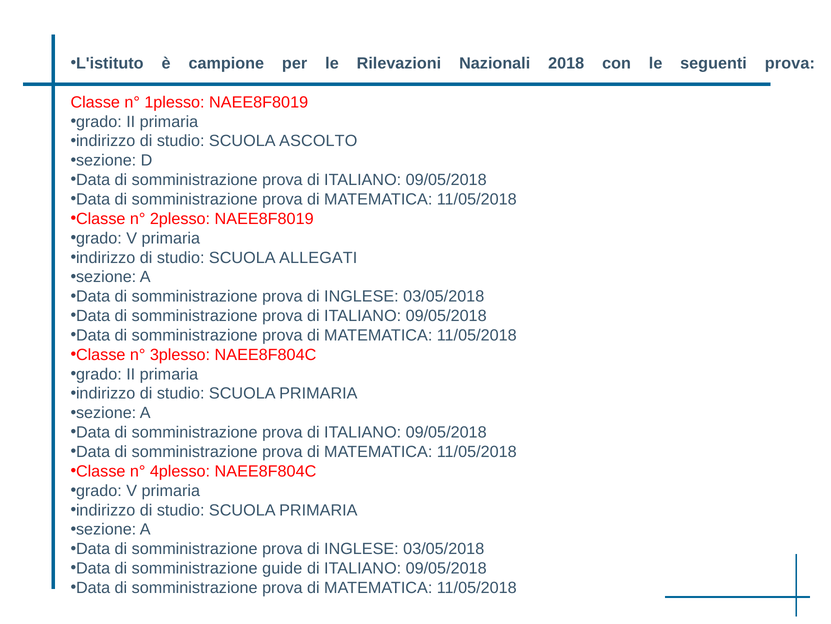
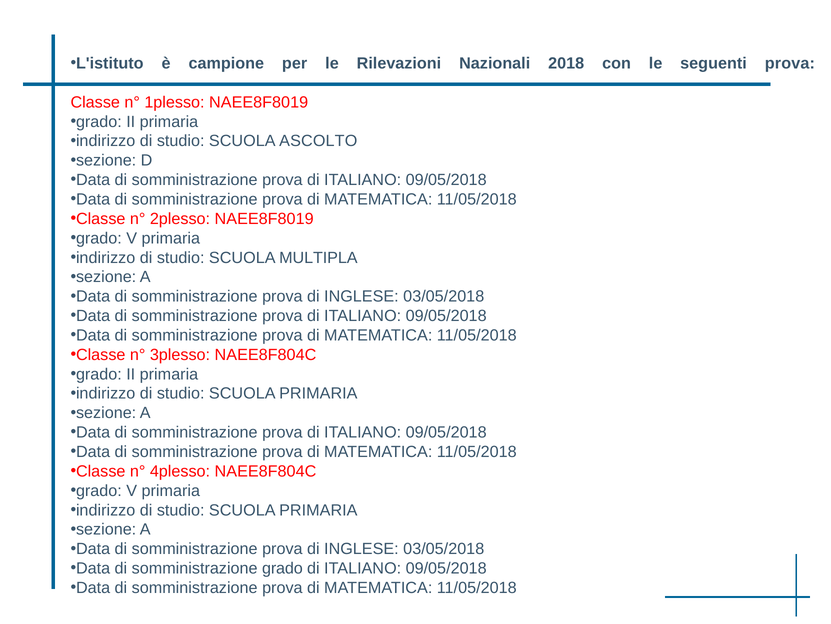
ALLEGATI: ALLEGATI -> MULTIPLA (318, 257)
somministrazione guide: guide -> grado (282, 568)
